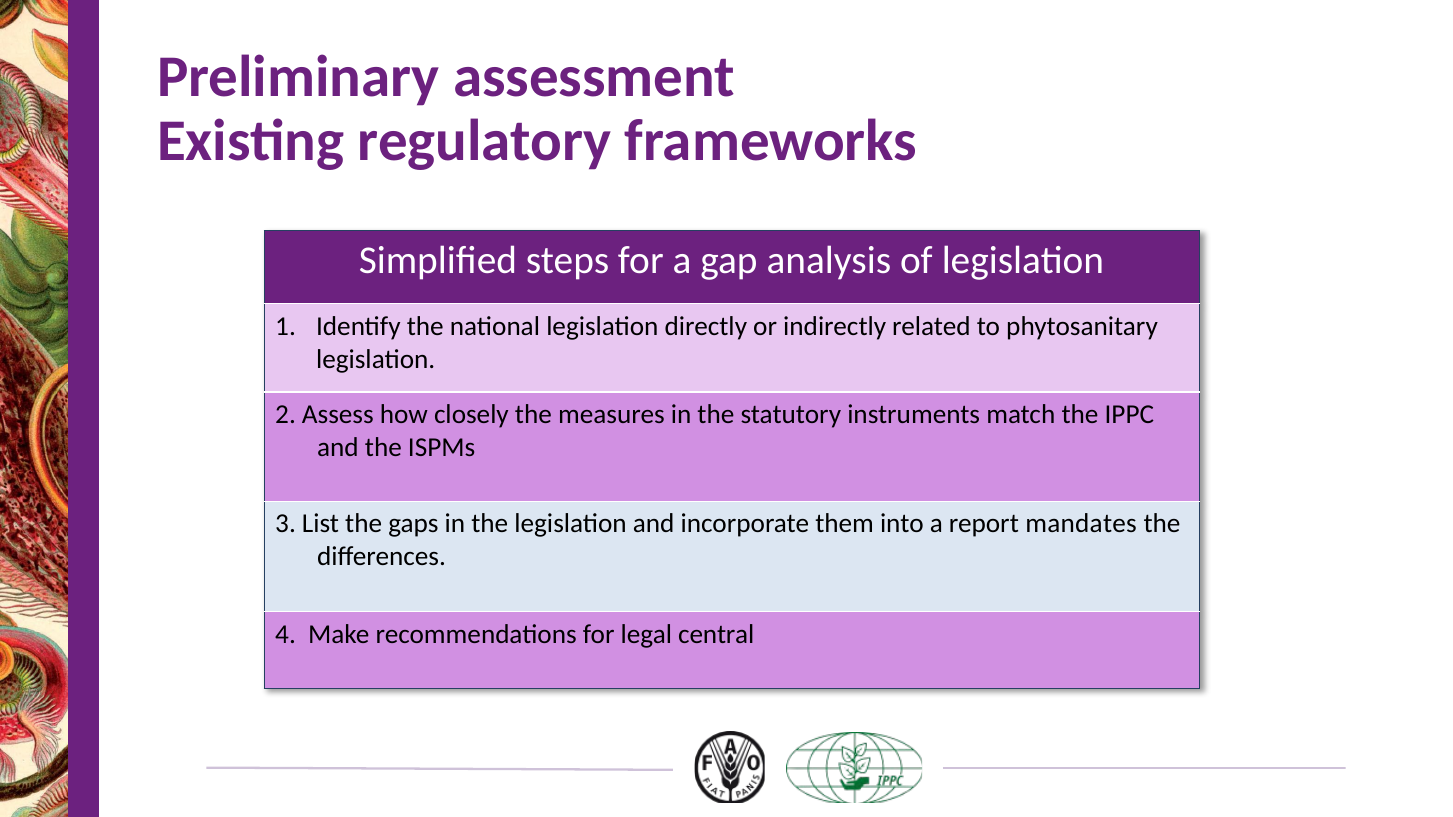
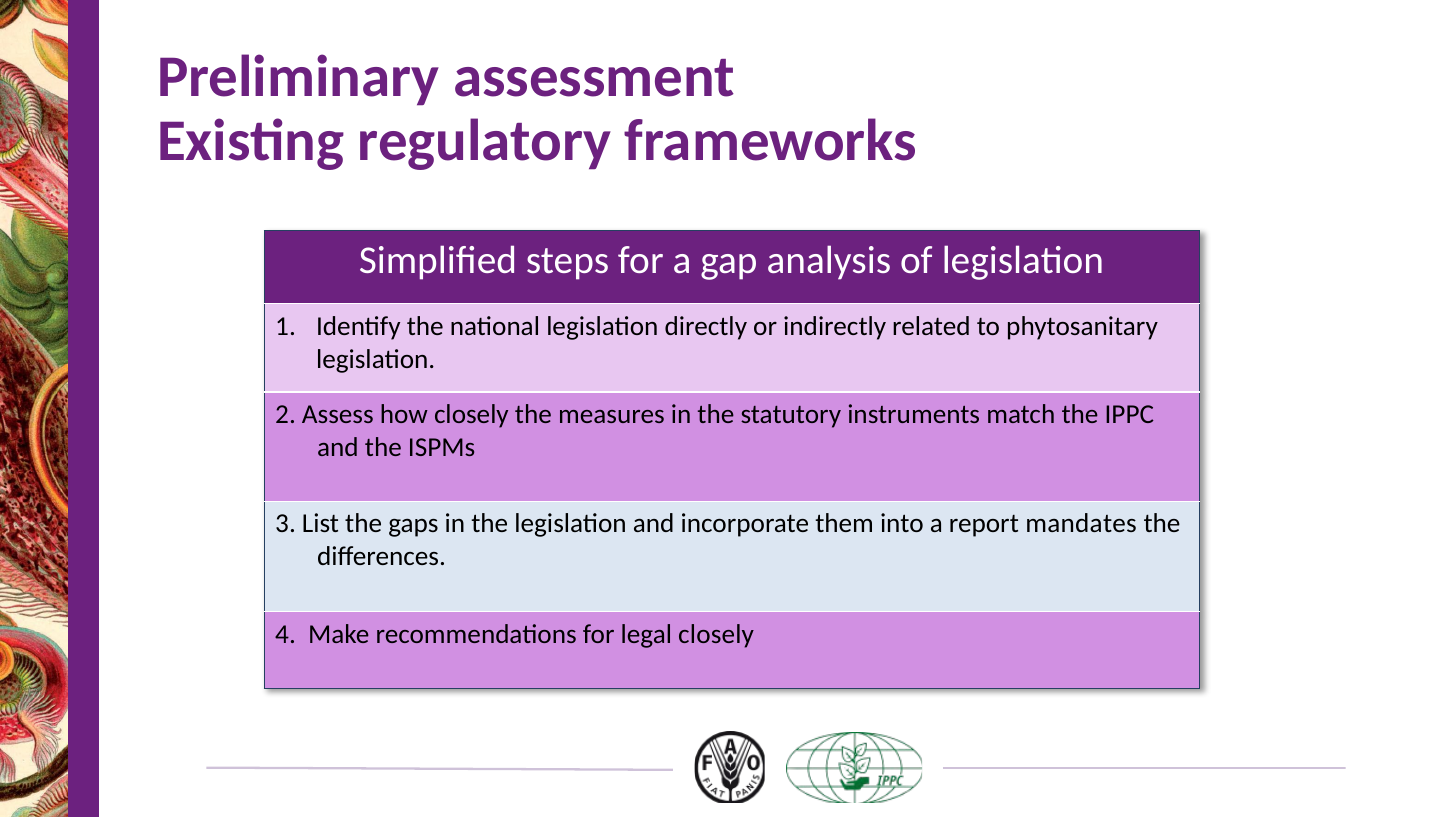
legal central: central -> closely (716, 634)
